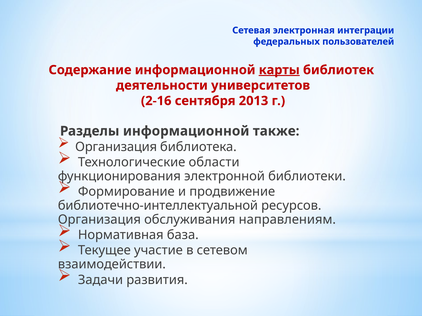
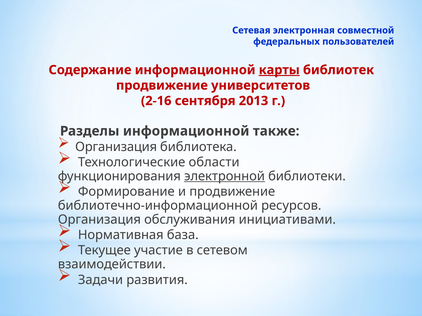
интеграции: интеграции -> совместной (366, 30)
деятельности: деятельности -> продвижение (162, 86)
электронной underline: none -> present (225, 176)
библиотечно-интеллектуальной: библиотечно-интеллектуальной -> библиотечно-информационной (158, 206)
направлениям: направлениям -> инициативами (287, 220)
